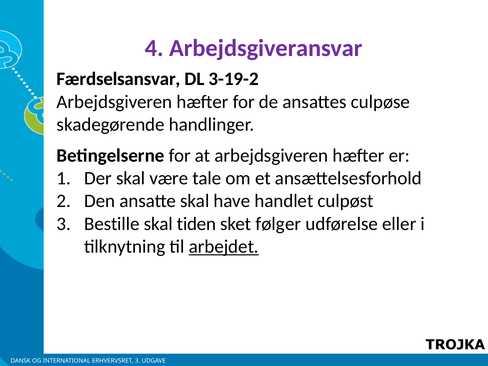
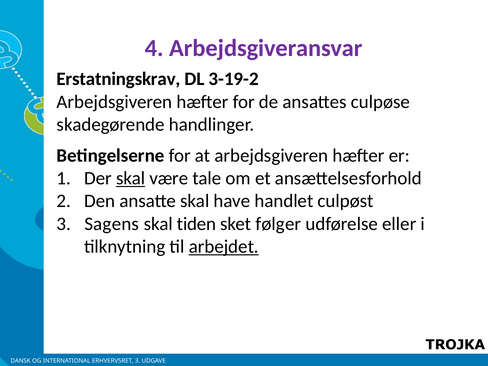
Færdselsansvar: Færdselsansvar -> Erstatningskrav (118, 79)
skal underline: none -> present (131, 178)
Bestille: Bestille -> Sagens (112, 224)
